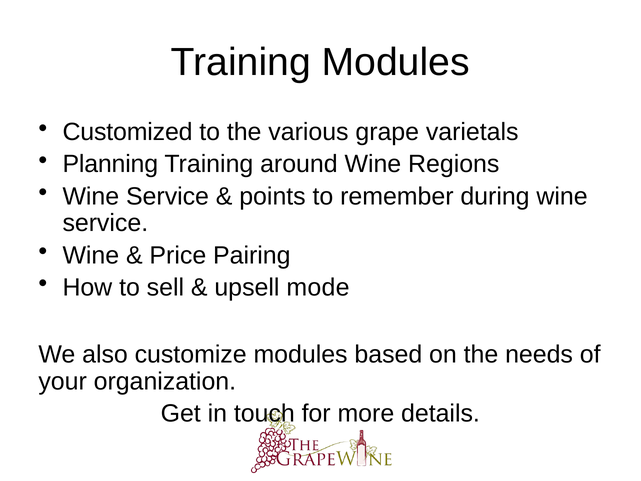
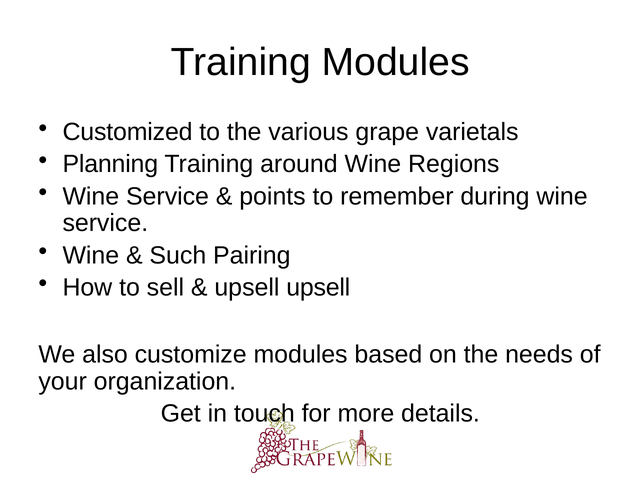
Price: Price -> Such (178, 255)
upsell mode: mode -> upsell (318, 287)
